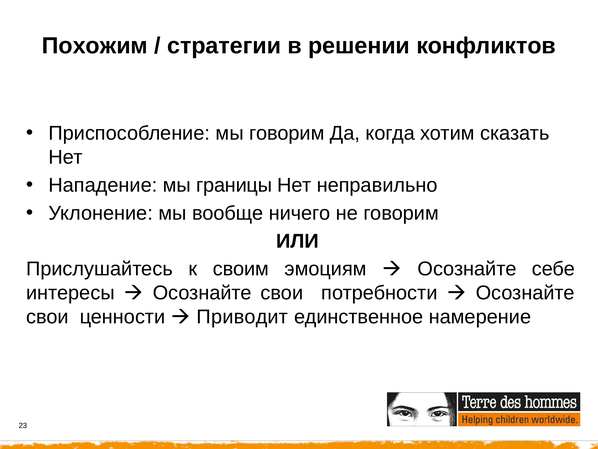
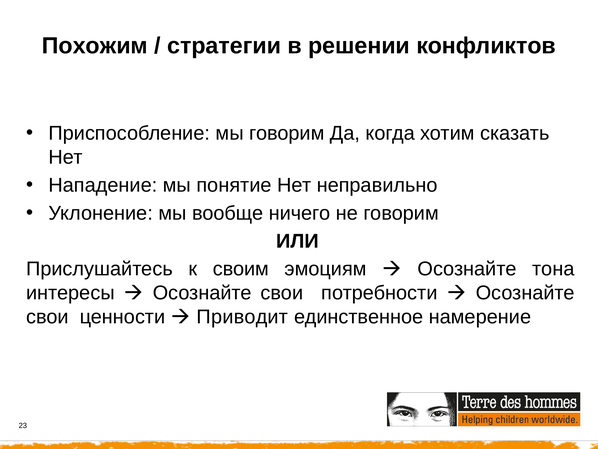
границы: границы -> понятие (234, 185)
себе: себе -> тона (553, 269)
